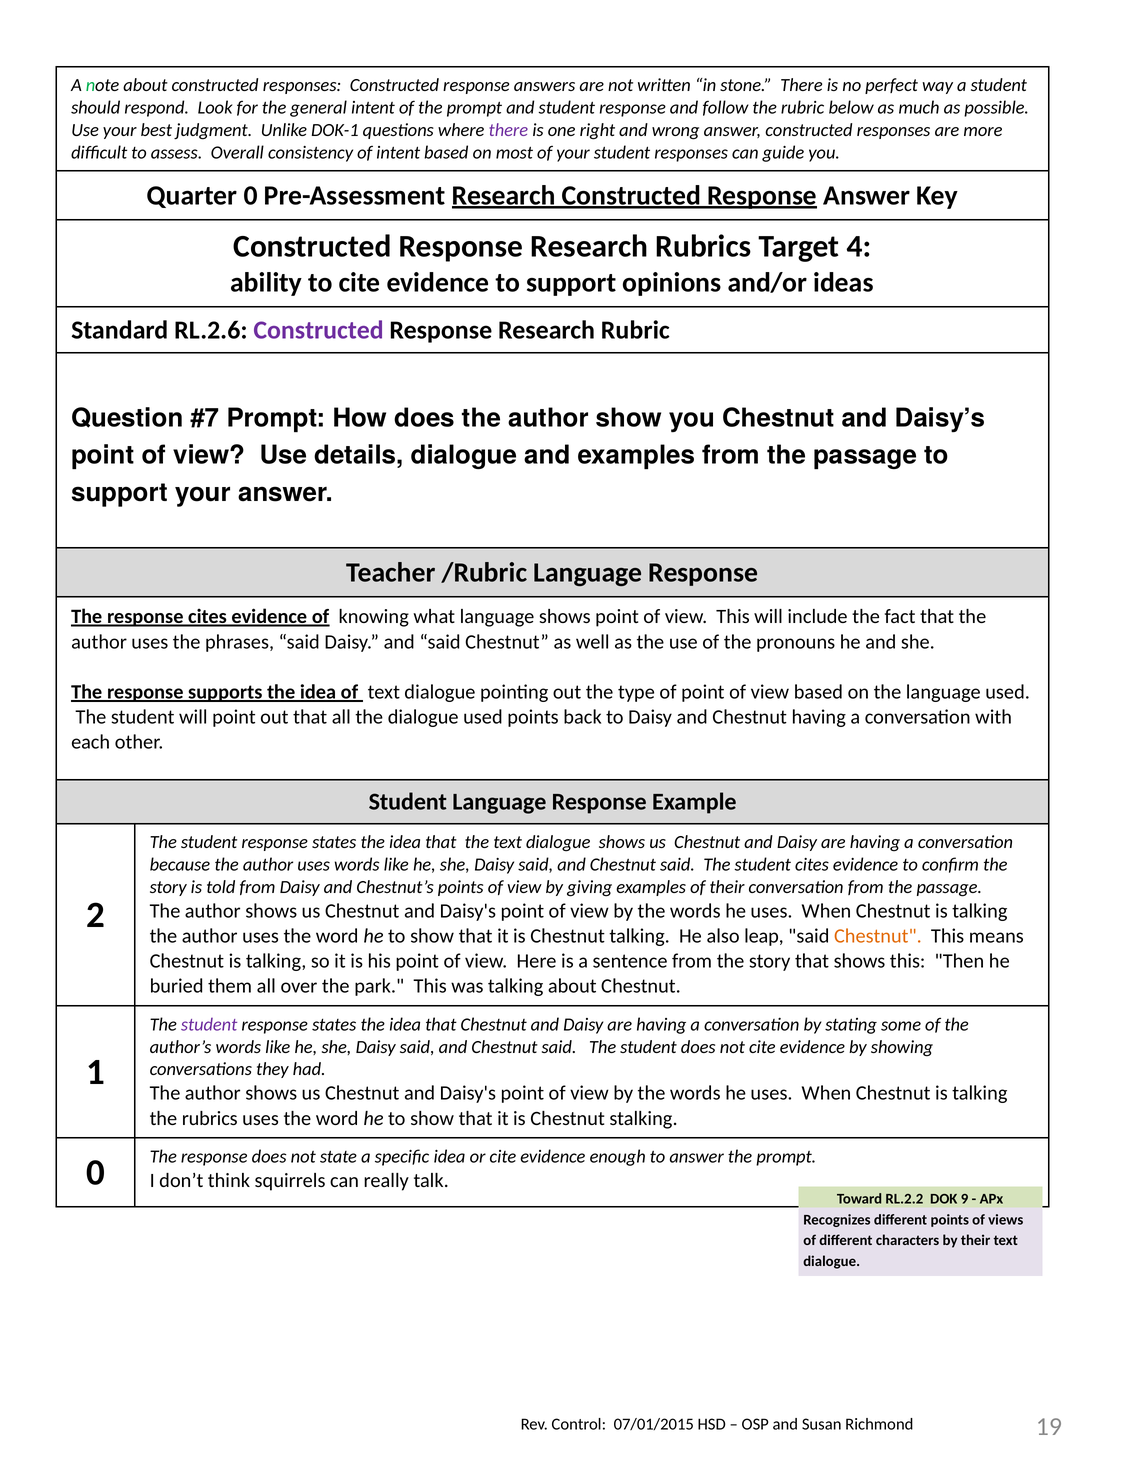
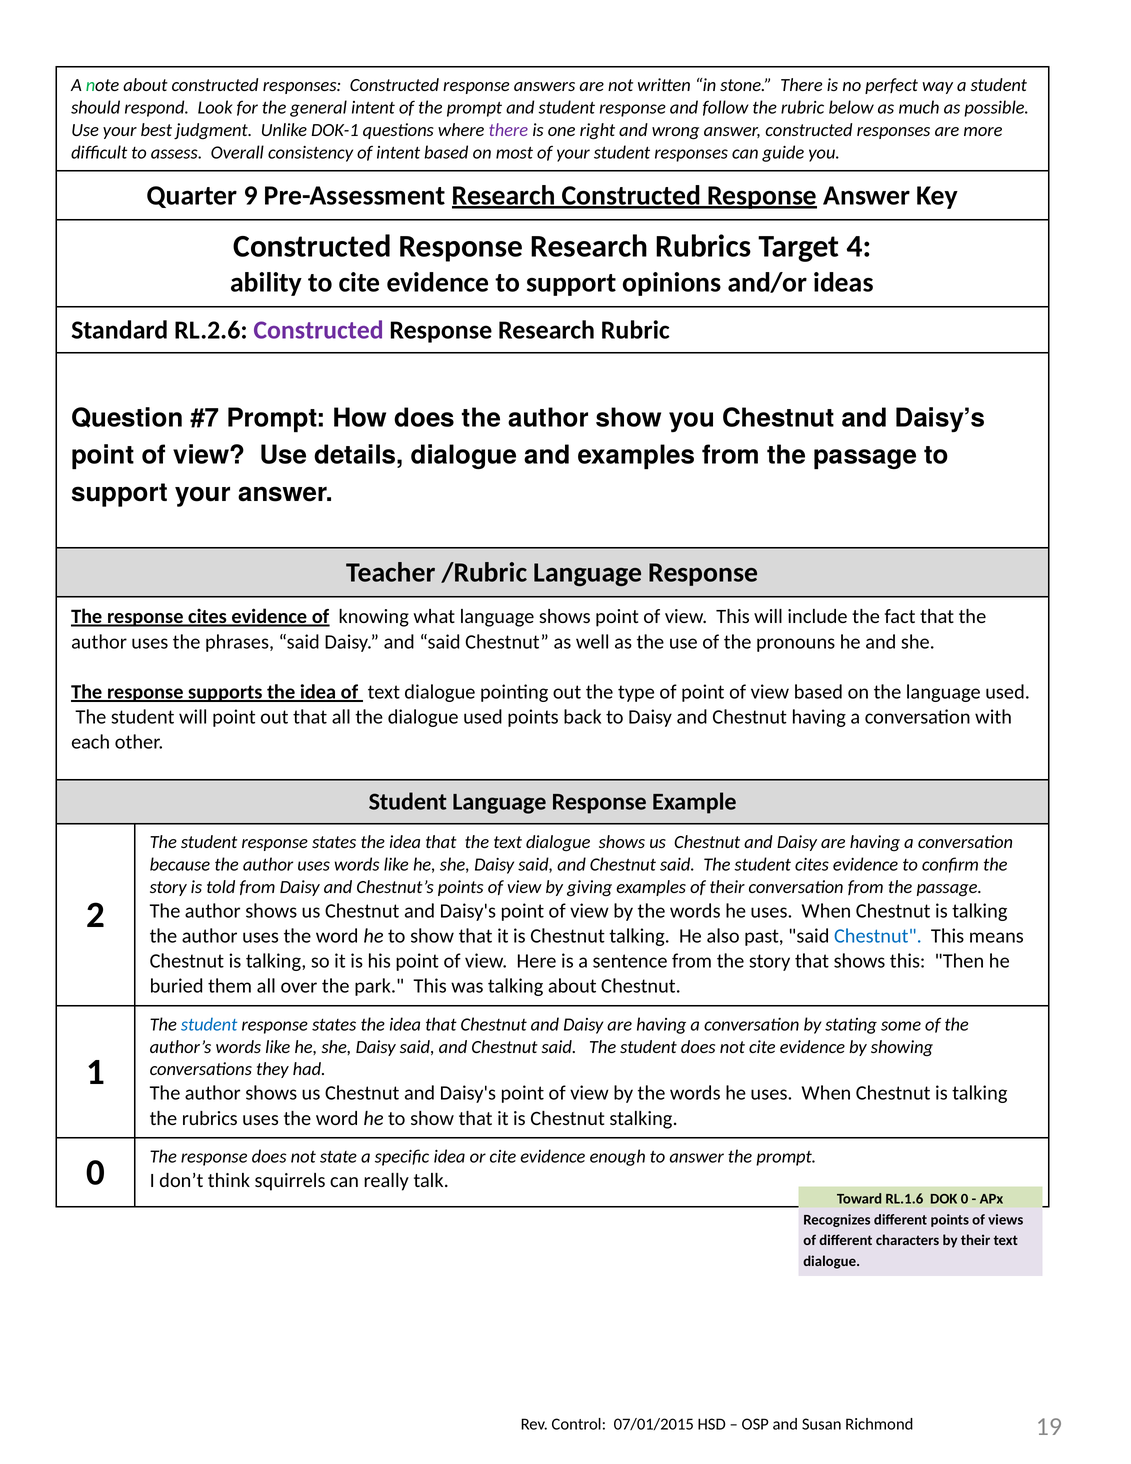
Quarter 0: 0 -> 9 (251, 195)
leap: leap -> past (764, 936)
Chestnut colour: orange -> blue (878, 936)
student colour: purple -> blue (209, 1024)
RL.2.2: RL.2.2 -> RL.1.6 (904, 1198)
DOK 9: 9 -> 0 (965, 1198)
